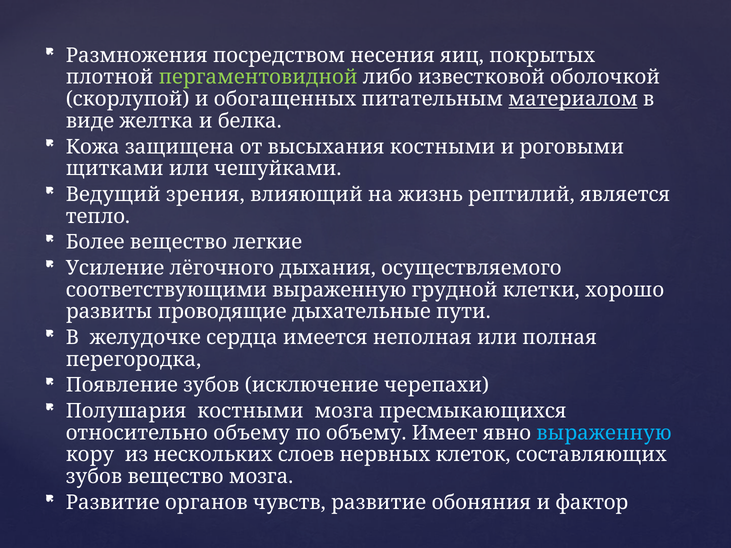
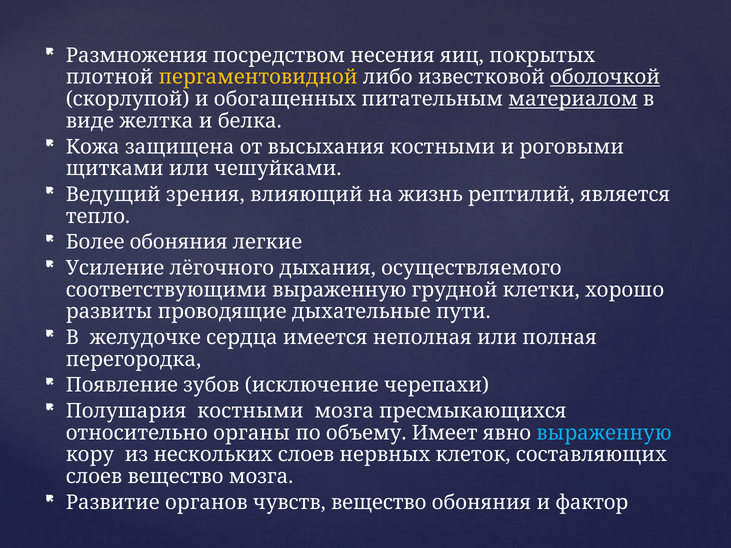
пергаментовидной colour: light green -> yellow (258, 77)
оболочкой underline: none -> present (605, 77)
Более вещество: вещество -> обоняния (179, 242)
относительно объему: объему -> органы (252, 433)
зубов: зубов -> слоев (94, 477)
чувств развитие: развитие -> вещество (379, 503)
